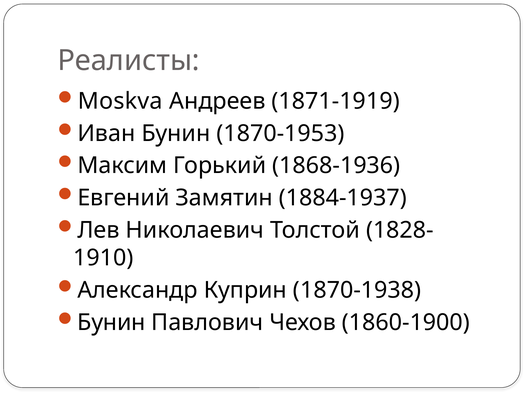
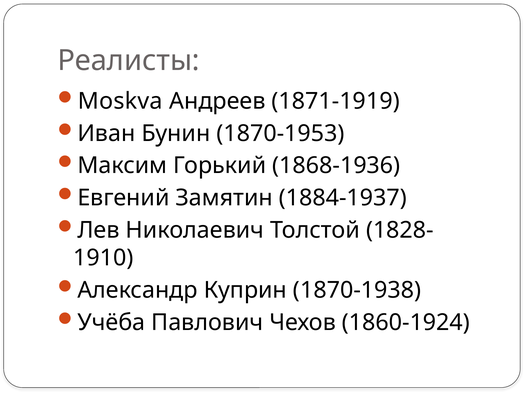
Бунин: Бунин -> Учёба (111, 322)
1860-1900: 1860-1900 -> 1860-1924 (406, 322)
